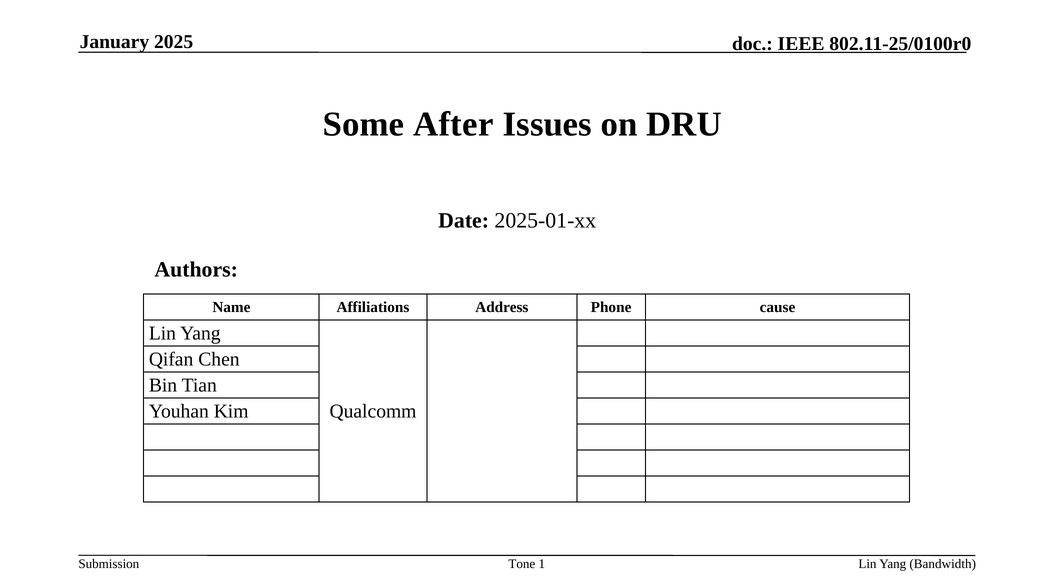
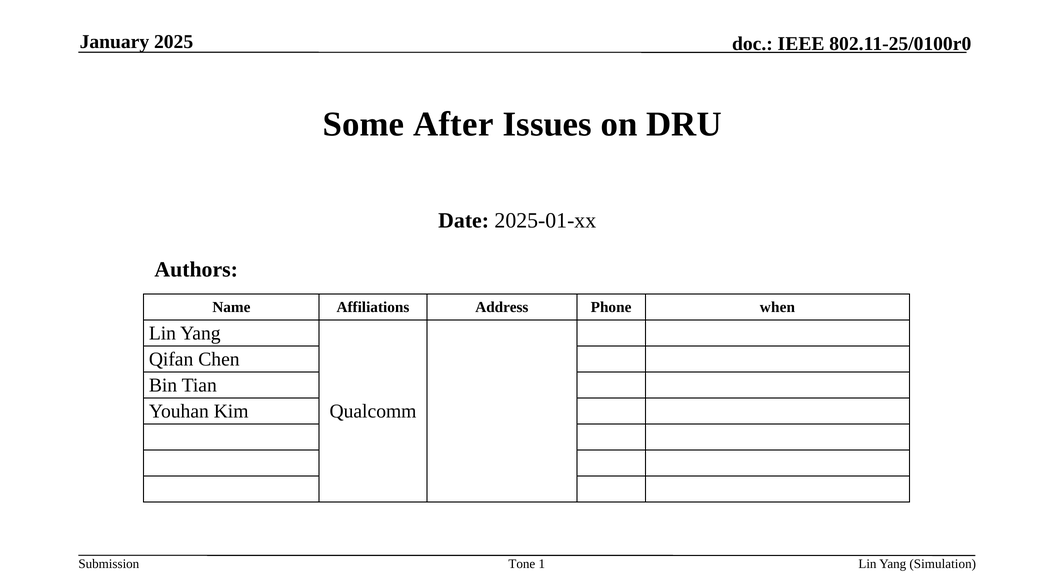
cause: cause -> when (777, 307)
Bandwidth: Bandwidth -> Simulation (943, 564)
